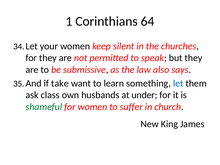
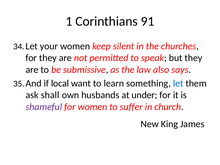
64: 64 -> 91 (148, 21)
take: take -> local (60, 83)
class: class -> shall (50, 95)
shameful colour: green -> purple (44, 107)
